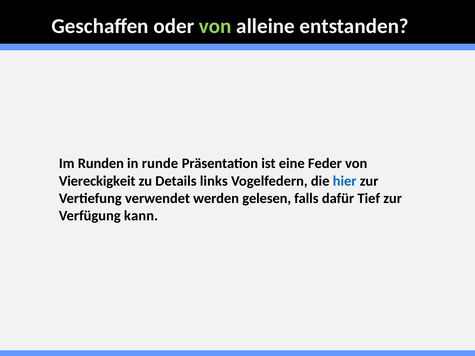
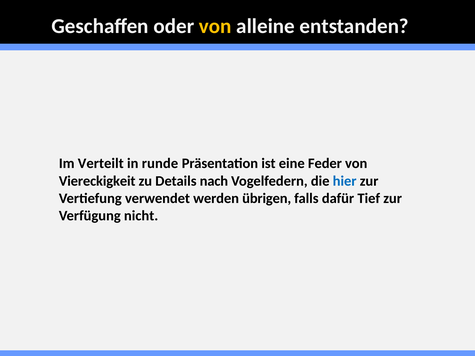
von colour: light green -> yellow (215, 26)
Runden: Runden -> Verteilt (101, 164)
links: links -> nach (214, 181)
gelesen: gelesen -> übrigen (267, 198)
kann: kann -> nicht (141, 216)
